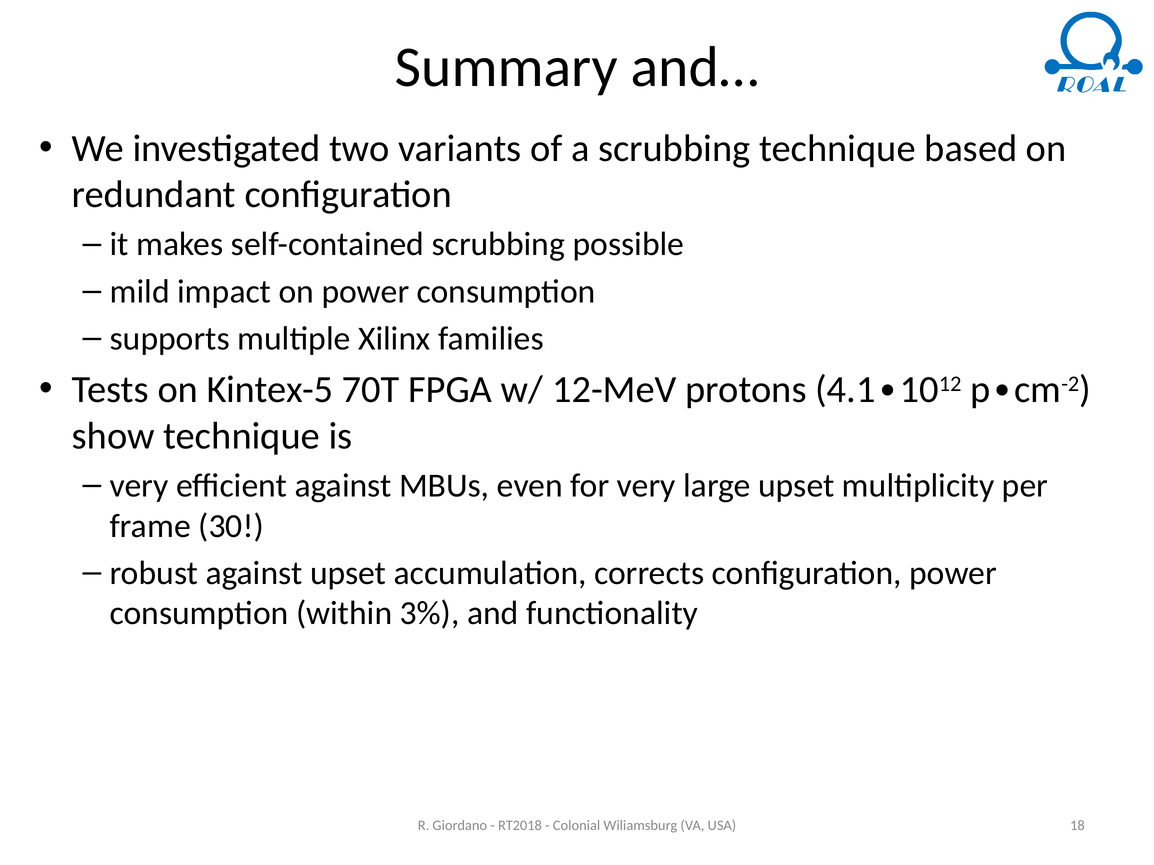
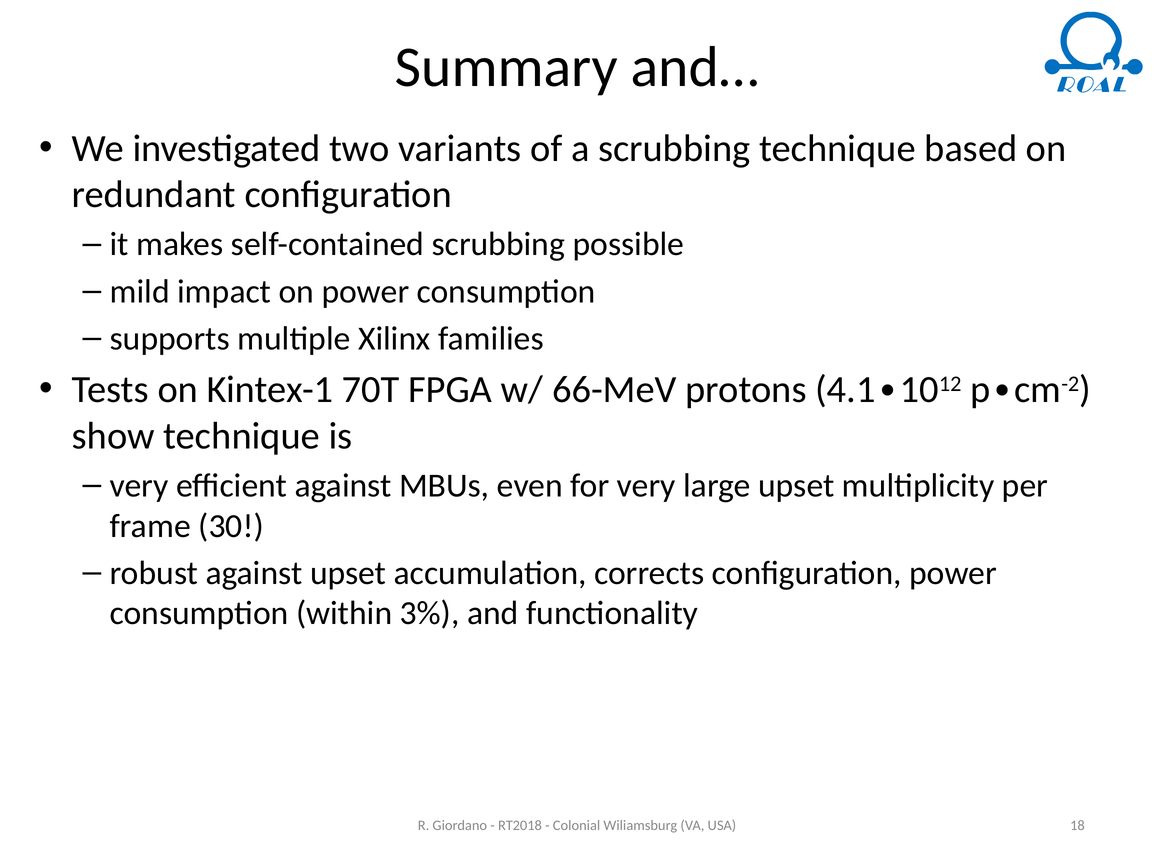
Kintex-5: Kintex-5 -> Kintex-1 (270, 390)
12-MeV: 12-MeV -> 66-MeV (614, 390)
